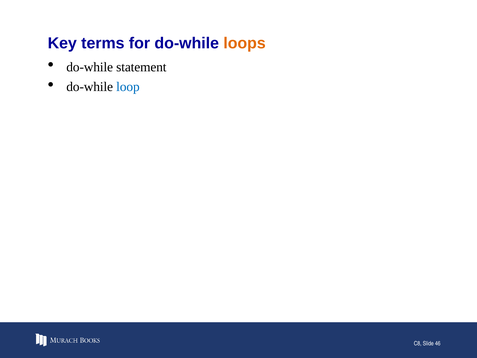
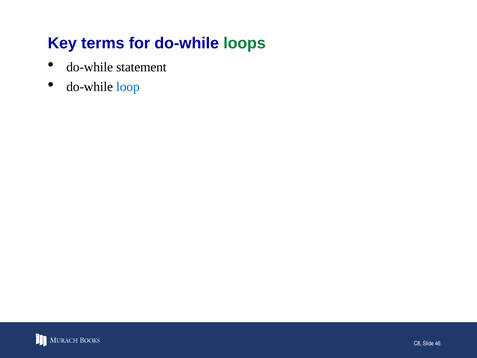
loops colour: orange -> green (245, 43)
